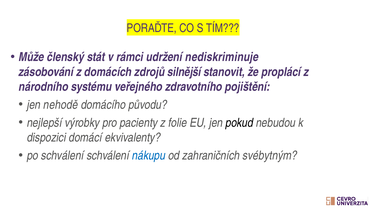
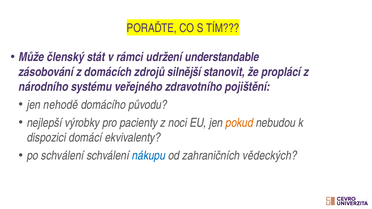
nediskriminuje: nediskriminuje -> understandable (222, 57)
folie: folie -> noci (178, 123)
pokud colour: black -> orange (239, 123)
svébytným: svébytným -> vědeckých (270, 156)
